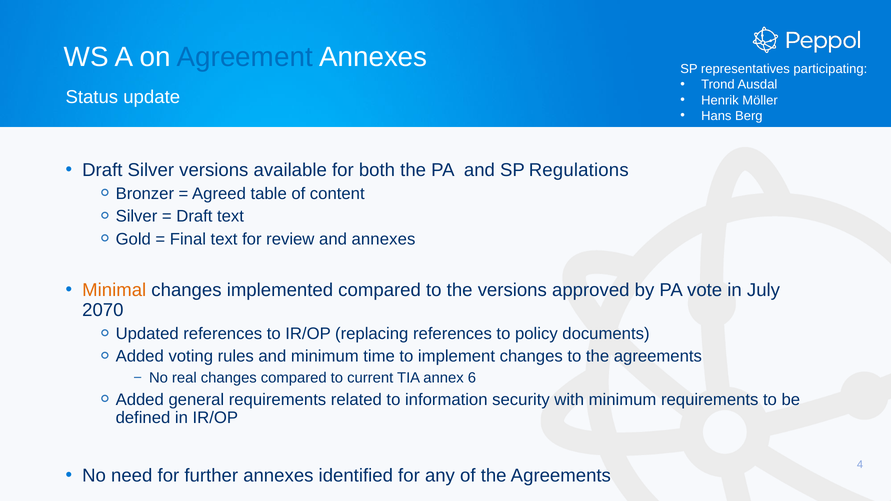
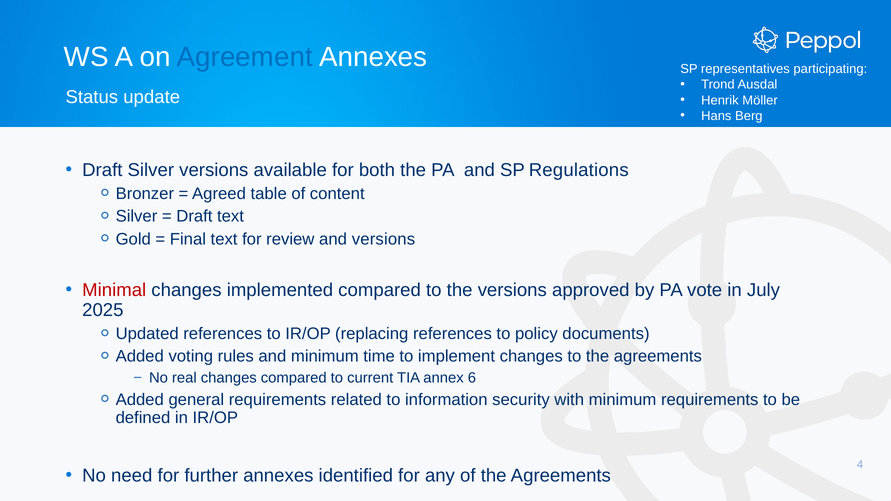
and annexes: annexes -> versions (383, 239)
Minimal colour: orange -> red (114, 290)
2070: 2070 -> 2025 (103, 310)
